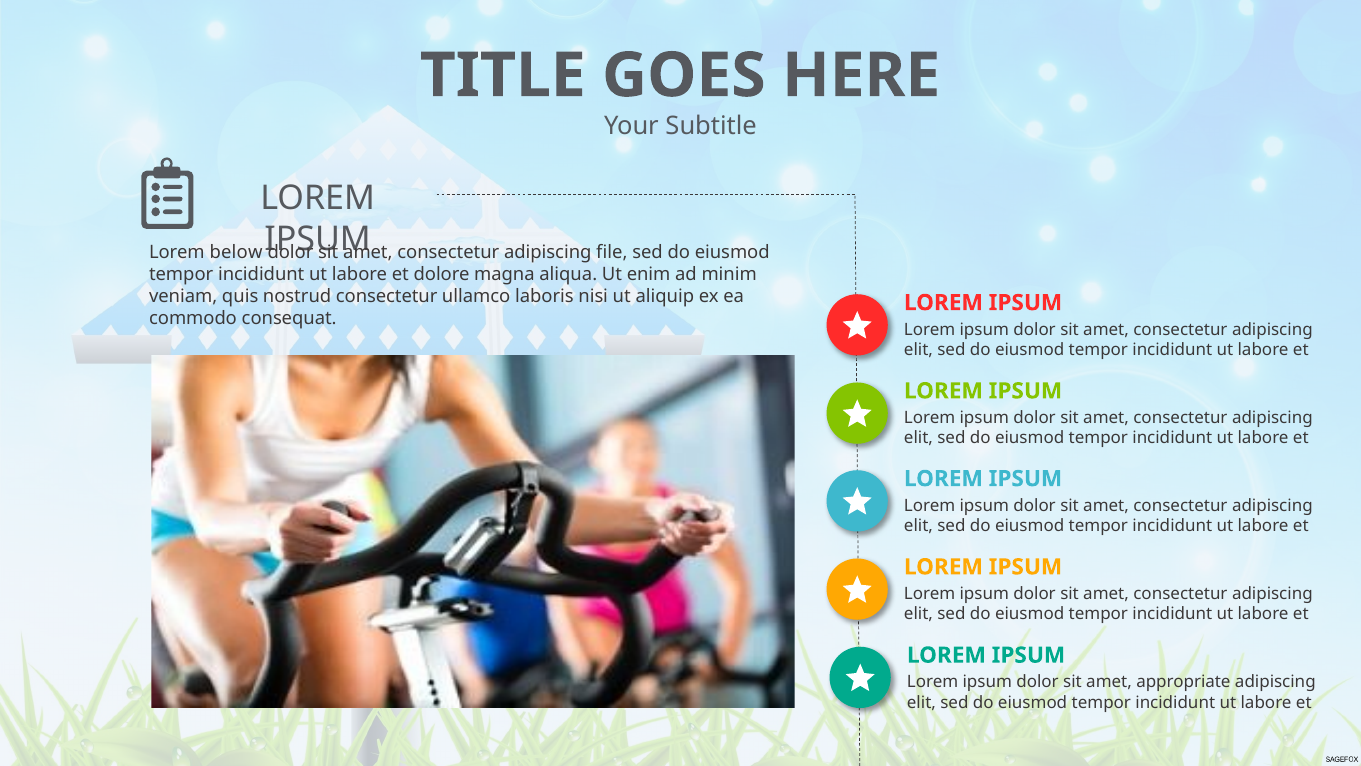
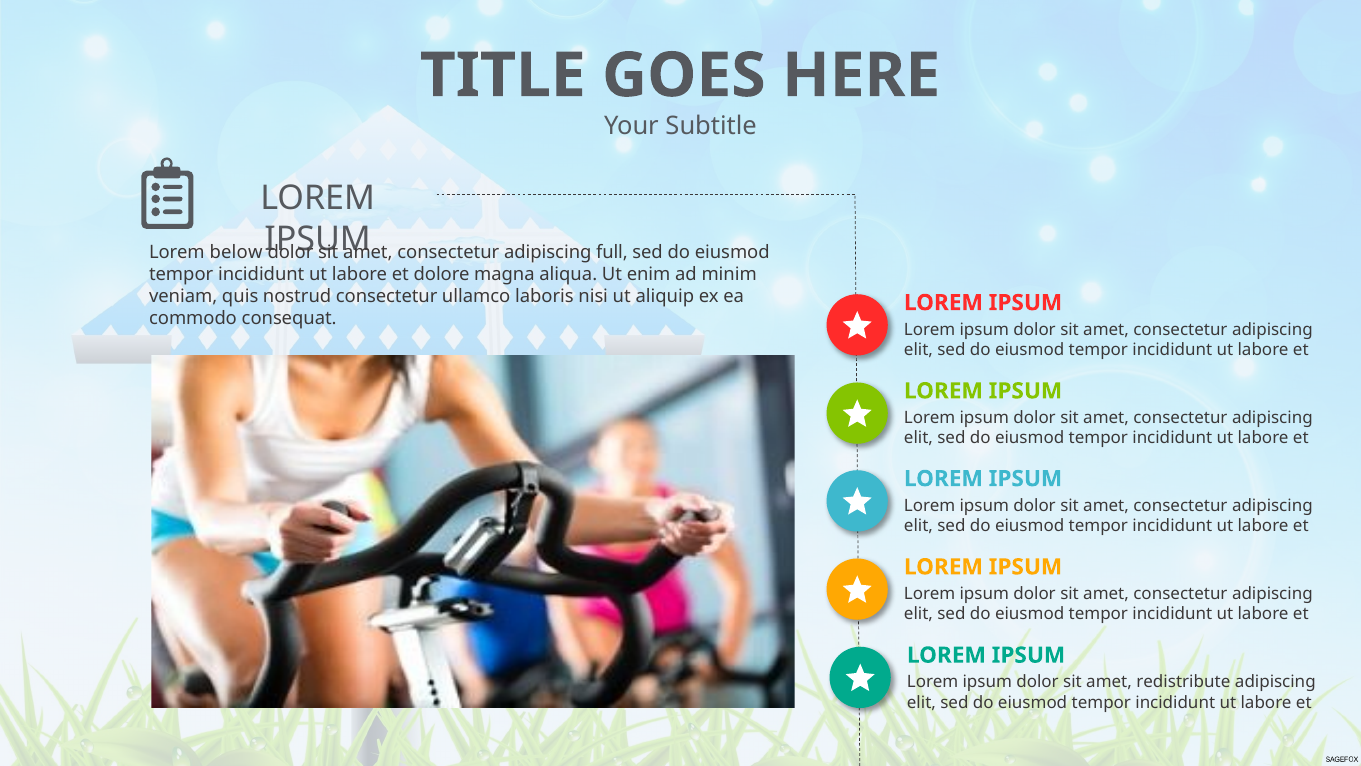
file: file -> full (612, 252)
appropriate: appropriate -> redistribute (1183, 682)
